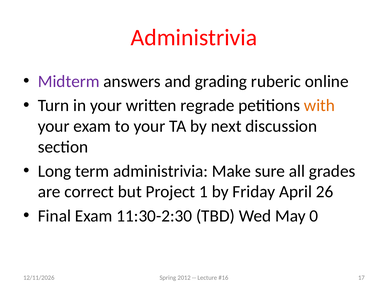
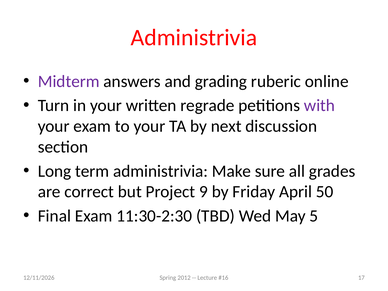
with colour: orange -> purple (319, 106)
1: 1 -> 9 (204, 192)
26: 26 -> 50 (325, 192)
0: 0 -> 5 (314, 216)
